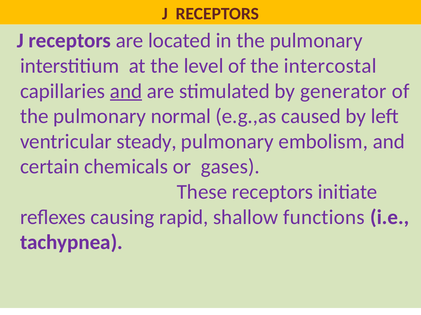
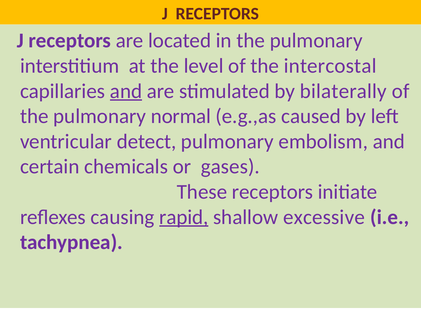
generator: generator -> bilaterally (343, 91)
steady: steady -> detect (147, 142)
rapid underline: none -> present (184, 218)
functions: functions -> excessive (324, 218)
